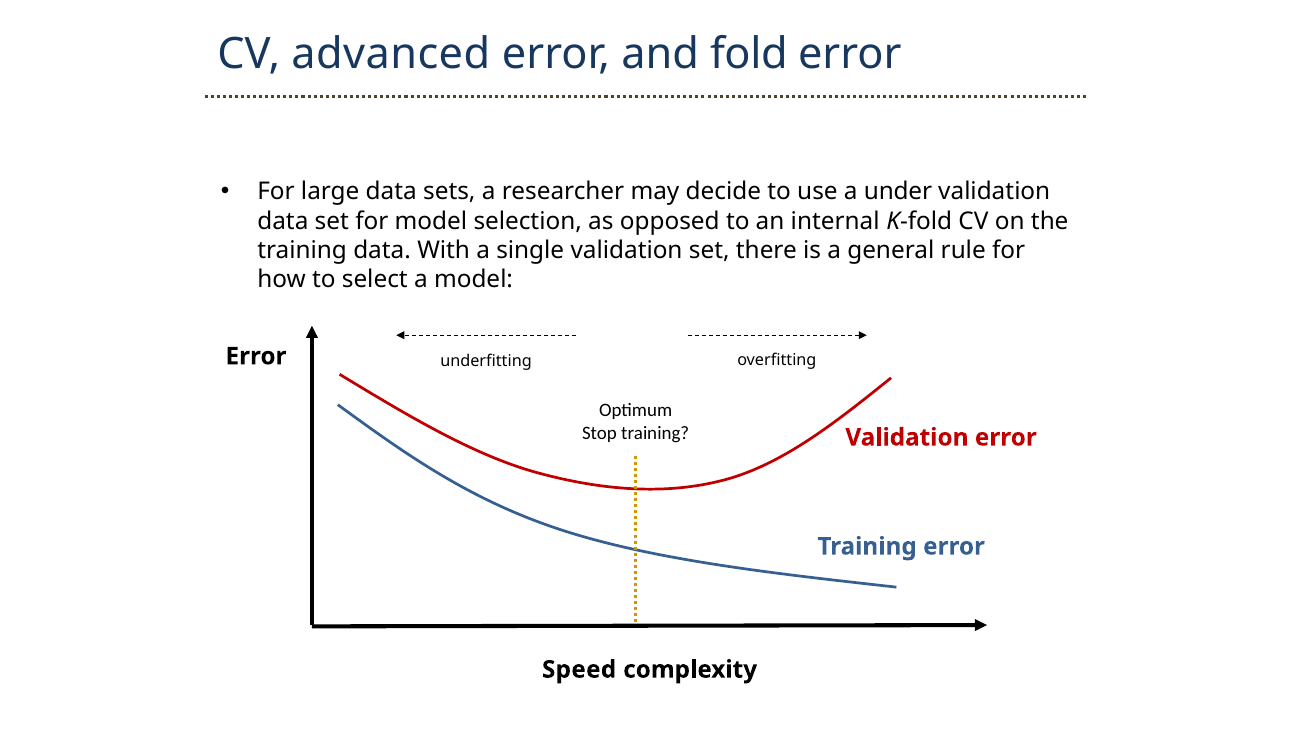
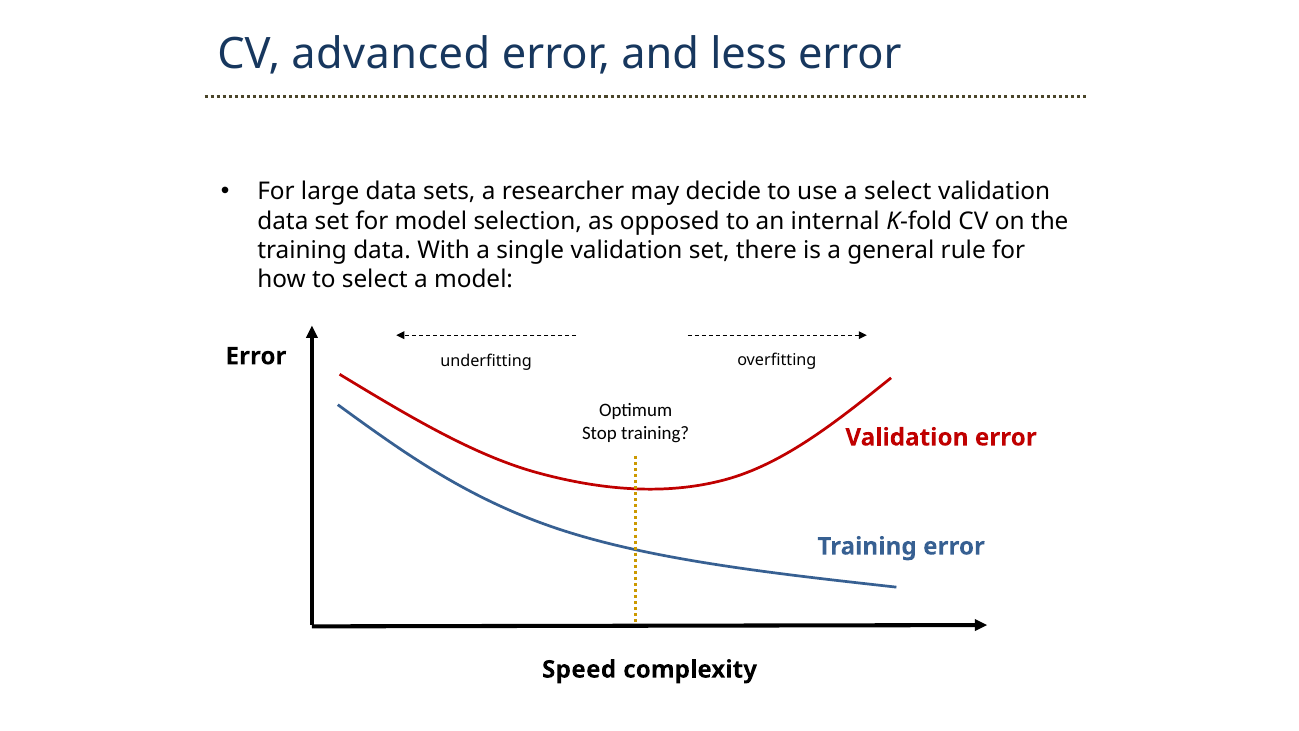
fold: fold -> less (749, 54)
a under: under -> select (898, 192)
